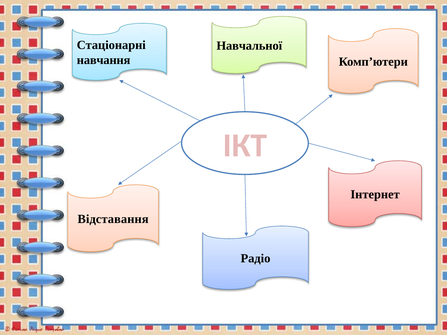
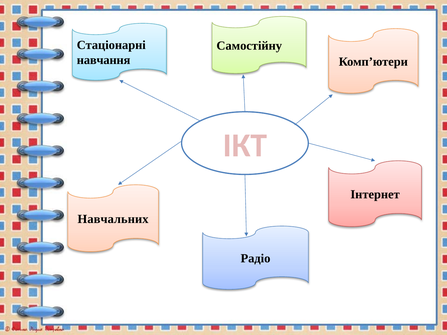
Навчальної: Навчальної -> Самостійну (249, 46)
Відставання: Відставання -> Навчальних (113, 219)
